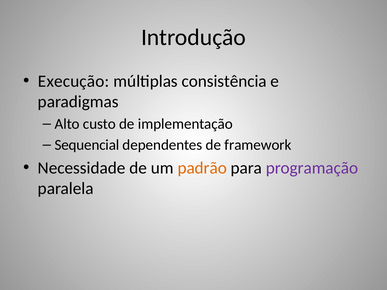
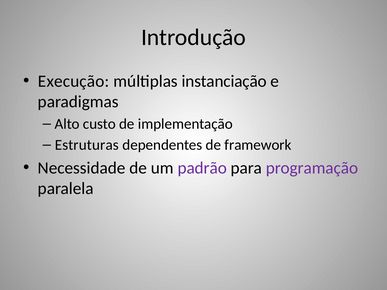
consistência: consistência -> instanciação (224, 81)
Sequencial: Sequencial -> Estruturas (87, 145)
padrão colour: orange -> purple (202, 168)
